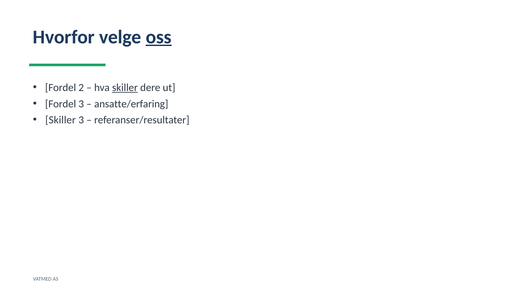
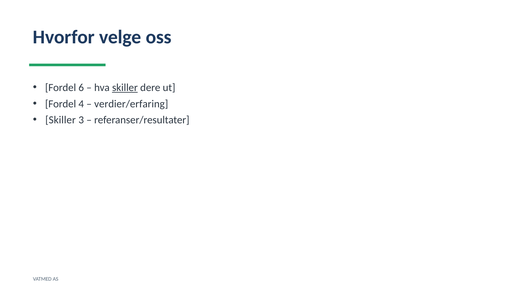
oss underline: present -> none (159, 37)
2: 2 -> 6 (81, 88)
Fordel 3: 3 -> 4 (81, 104)
ansatte/erfaring: ansatte/erfaring -> verdier/erfaring (131, 104)
